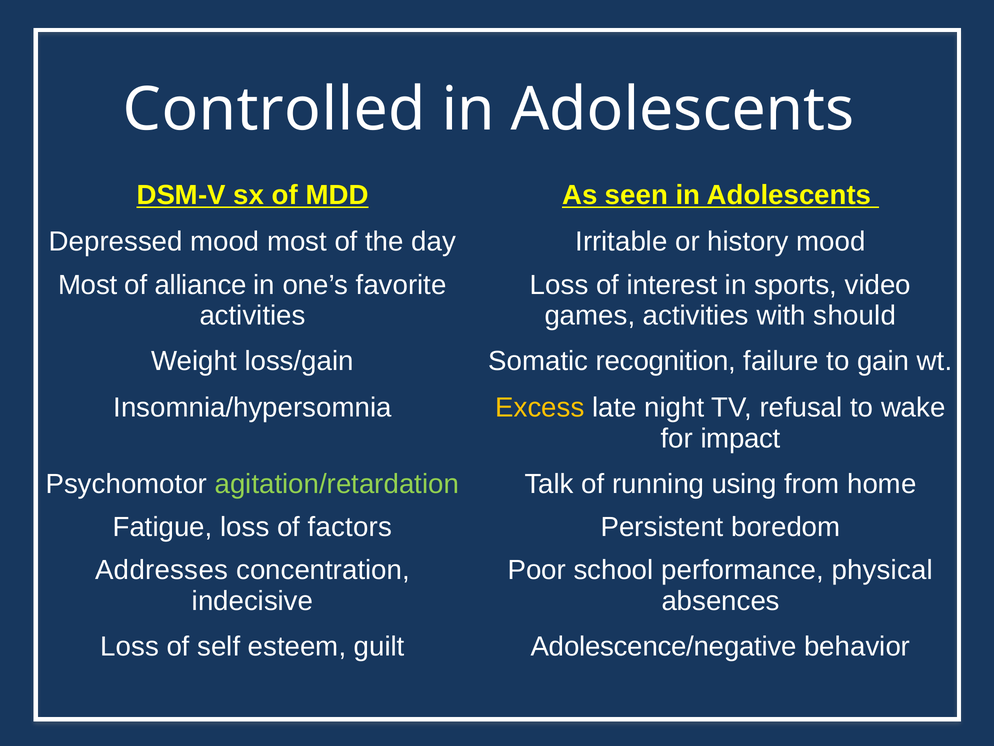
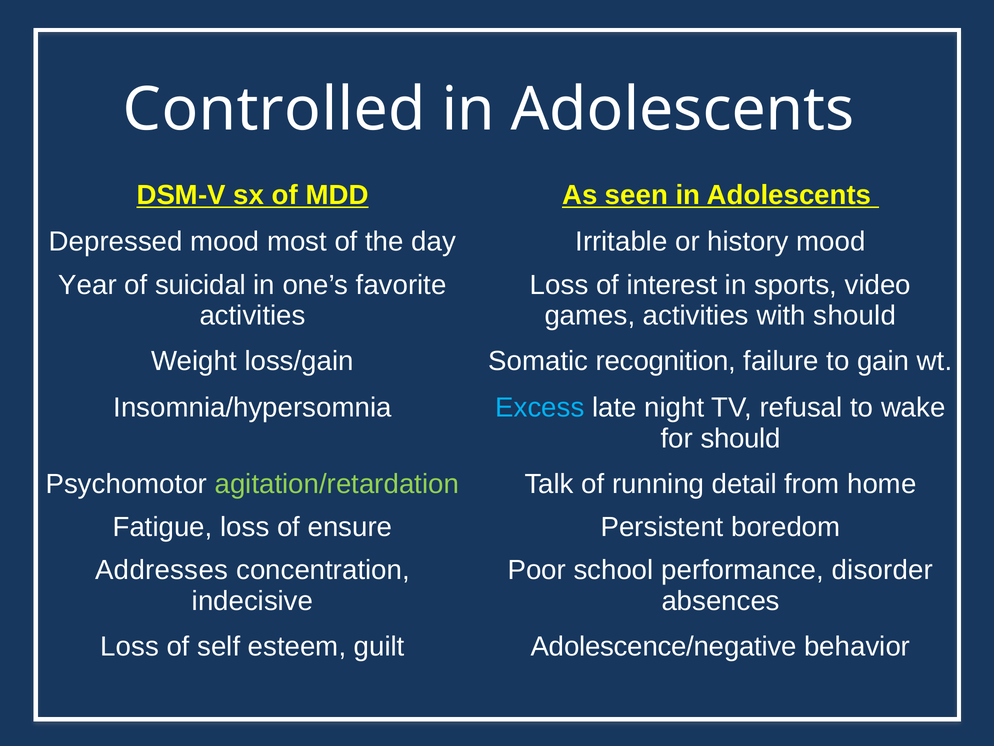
Most: Most -> Year (88, 285)
alliance: alliance -> suicidal (201, 285)
Excess colour: yellow -> light blue (540, 408)
for impact: impact -> should (741, 438)
using: using -> detail (744, 484)
factors: factors -> ensure (350, 527)
physical: physical -> disorder (882, 570)
